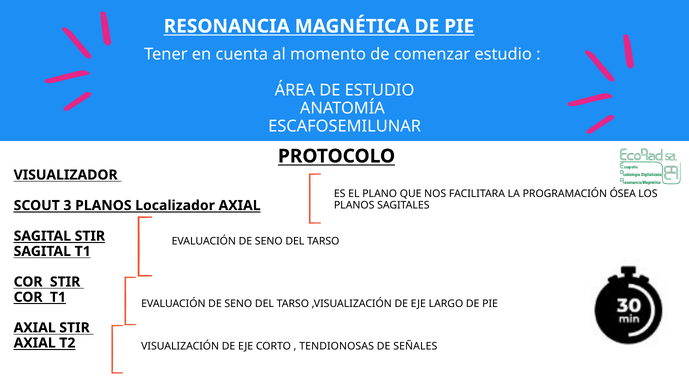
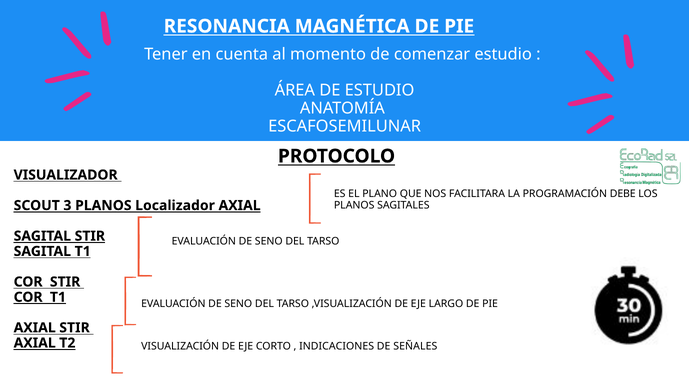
ÓSEA: ÓSEA -> DEBE (623, 194)
TENDIONOSAS: TENDIONOSAS -> INDICACIONES (337, 346)
